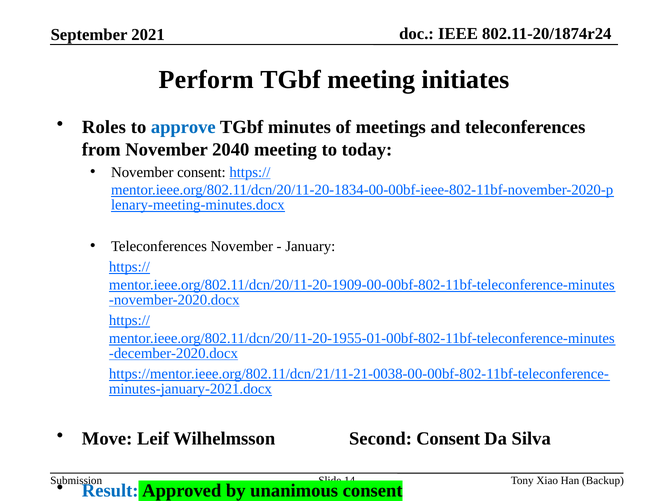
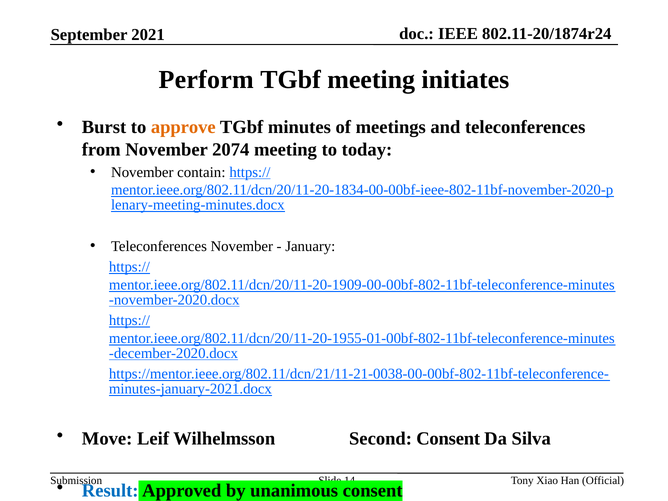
Roles: Roles -> Burst (104, 127)
approve colour: blue -> orange (183, 127)
2040: 2040 -> 2074 (231, 149)
November consent: consent -> contain (201, 172)
Backup: Backup -> Official (603, 480)
